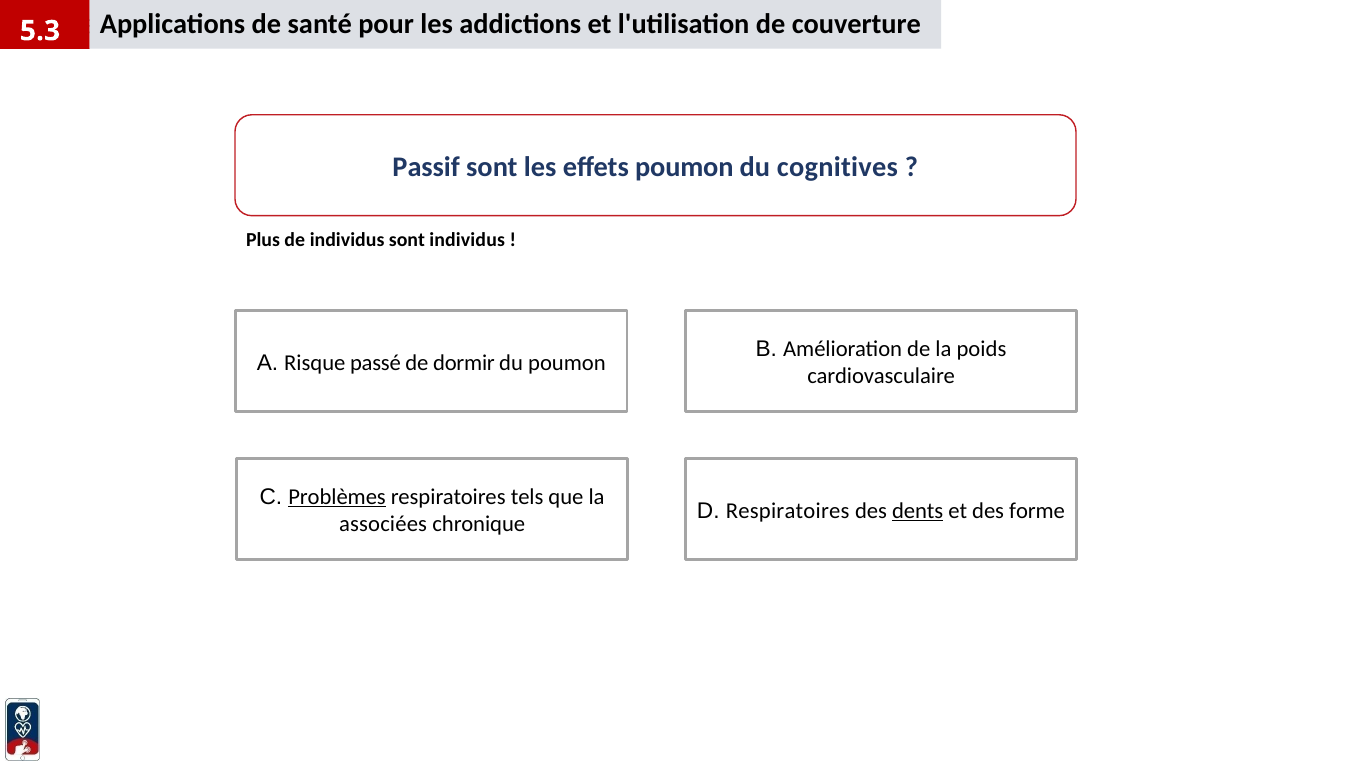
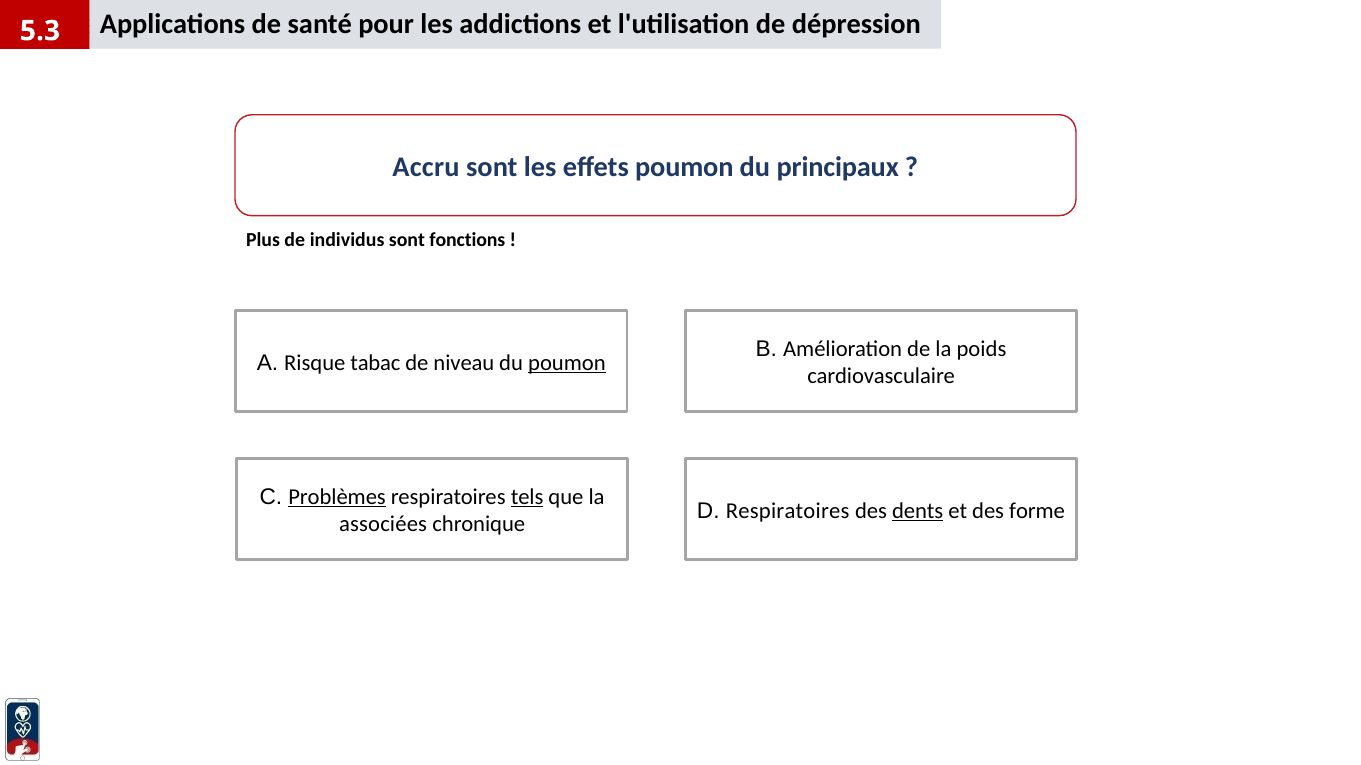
couverture: couverture -> dépression (856, 24)
Passif: Passif -> Accru (426, 167)
cognitives: cognitives -> principaux (838, 167)
sont individus: individus -> fonctions (467, 240)
passé: passé -> tabac (375, 363)
dormir: dormir -> niveau (464, 363)
poumon underline: none -> present (567, 363)
tels underline: none -> present (527, 497)
